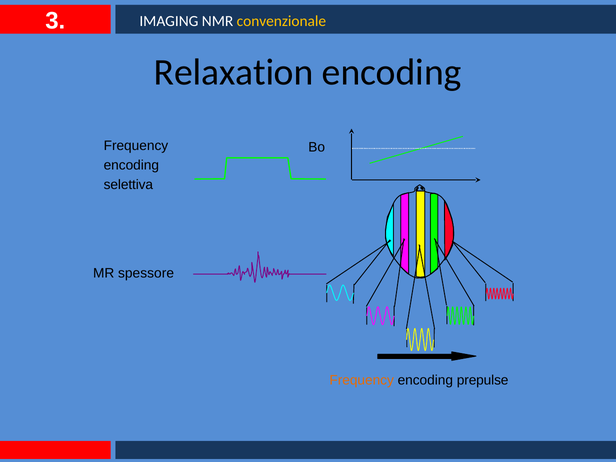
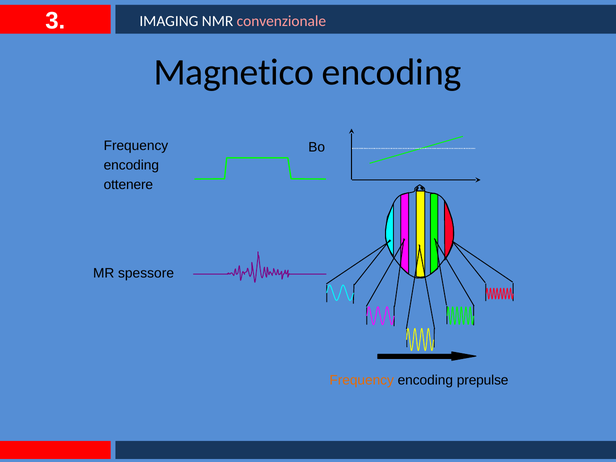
convenzionale colour: yellow -> pink (281, 21)
Relaxation: Relaxation -> Magnetico (234, 73)
selettiva: selettiva -> ottenere (128, 185)
